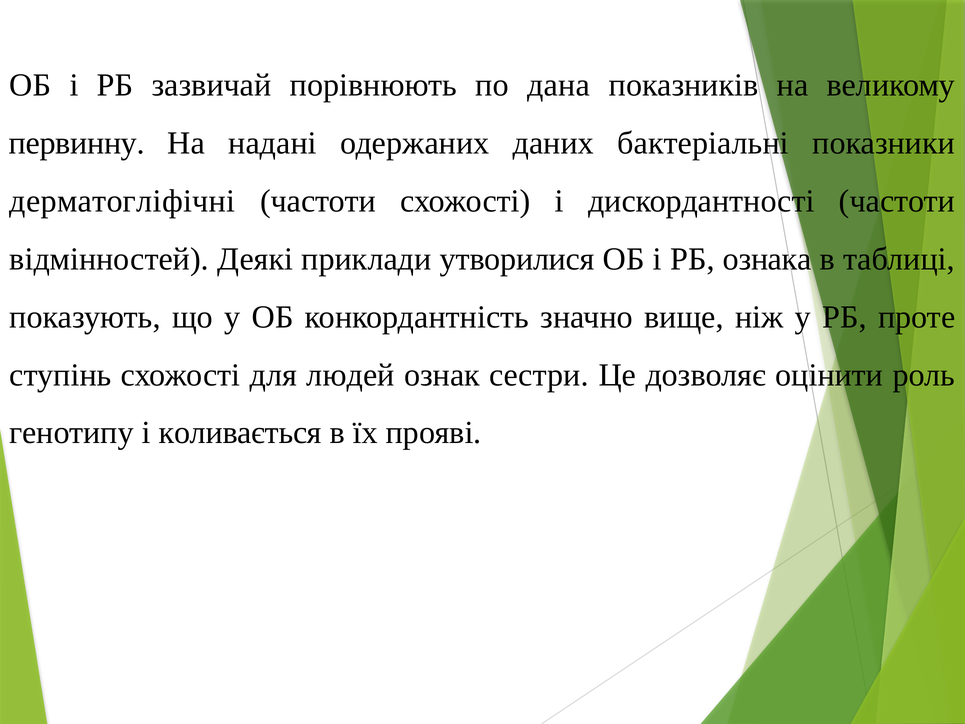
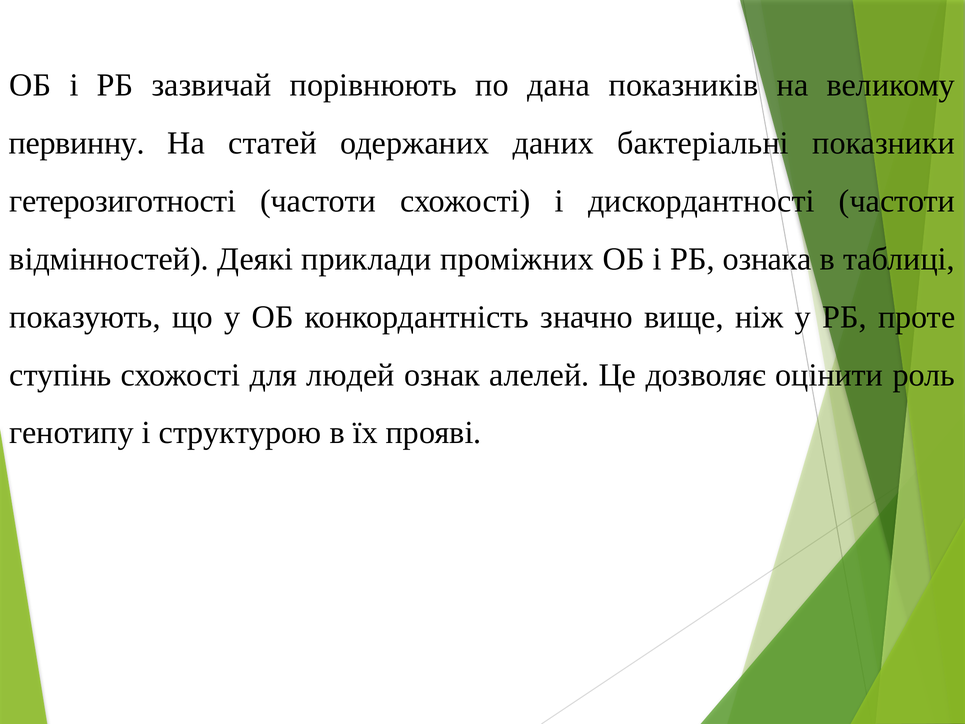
надані: надані -> статей (273, 143)
дерматогліфічні: дерматогліфічні -> гетерозиготності (123, 201)
утворилися: утворилися -> проміжних (517, 259)
сестри: сестри -> алелей (539, 375)
коливається: коливається -> структурою (240, 433)
